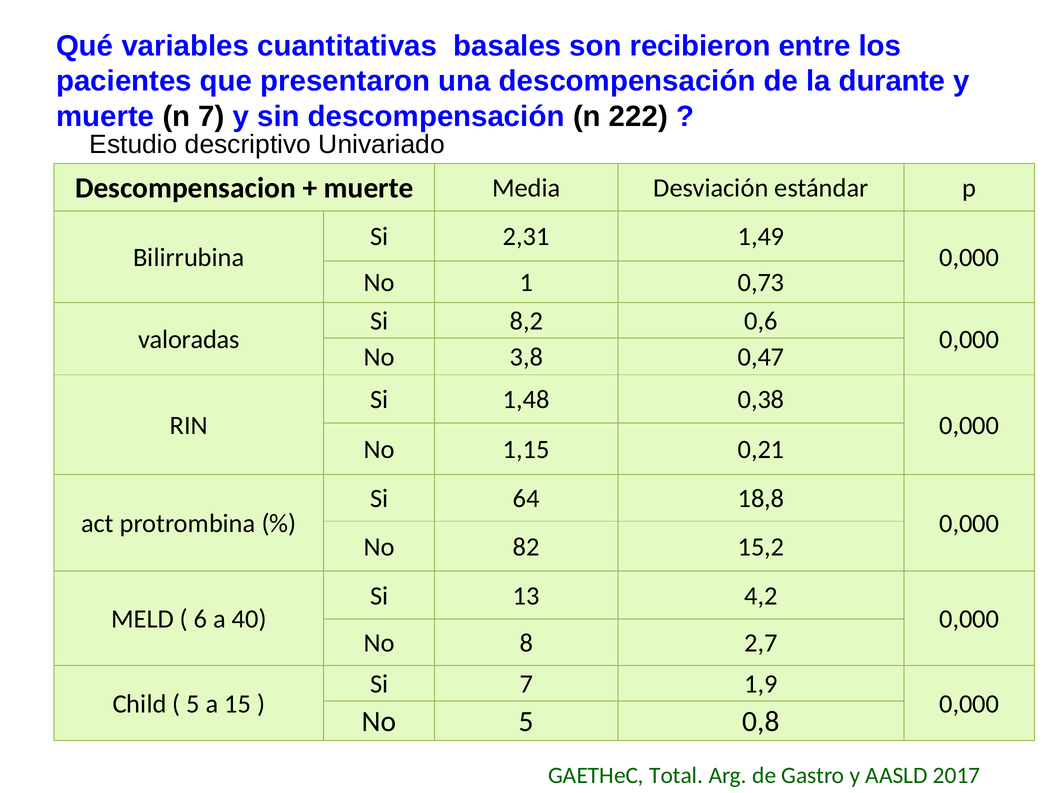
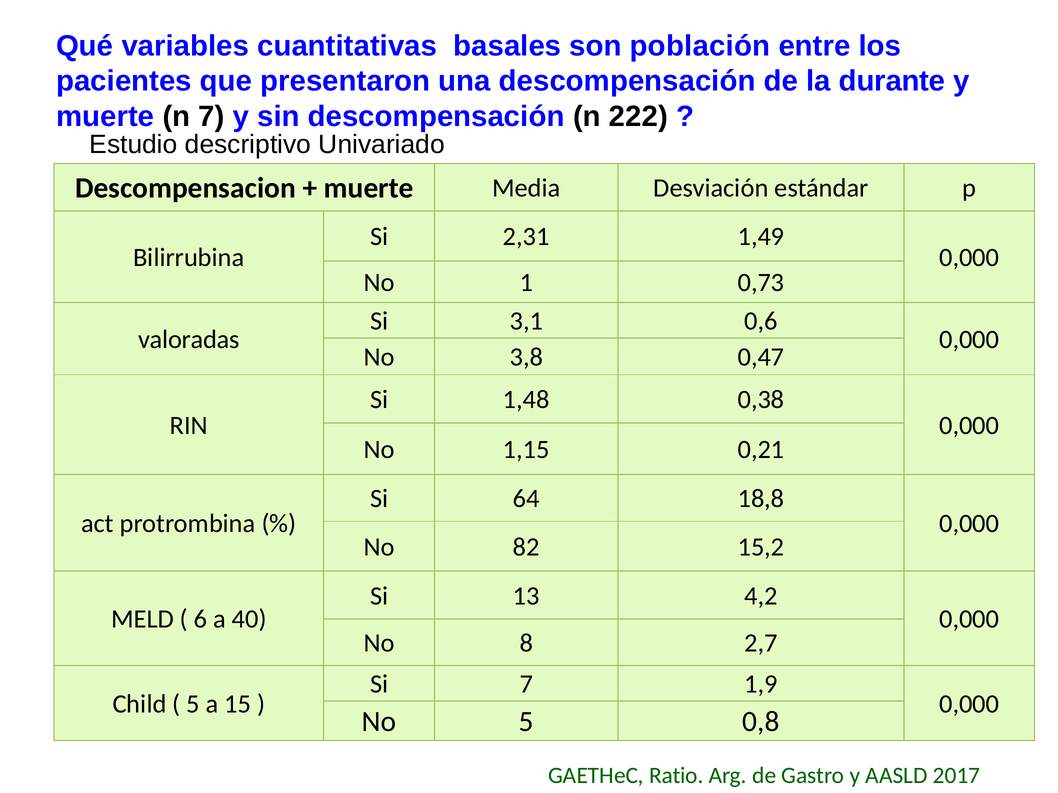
recibieron: recibieron -> población (700, 46)
8,2: 8,2 -> 3,1 (526, 321)
Total: Total -> Ratio (676, 776)
